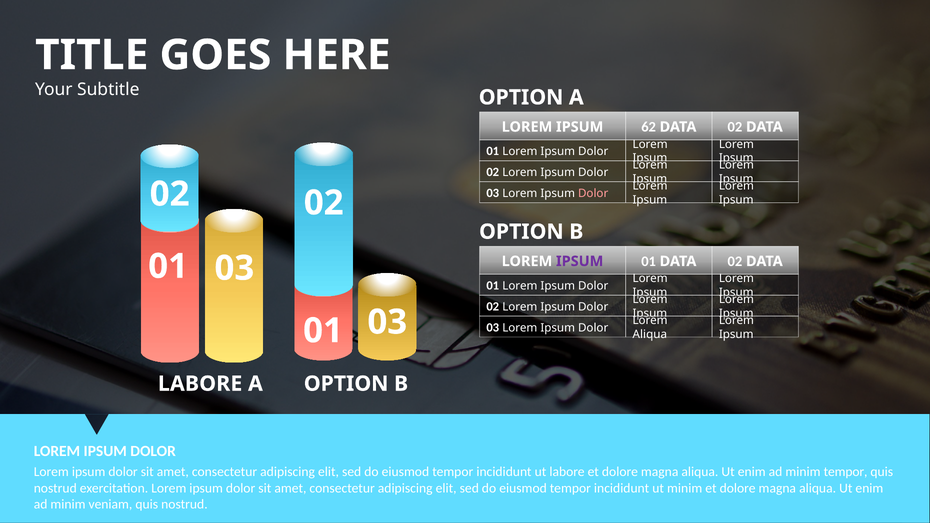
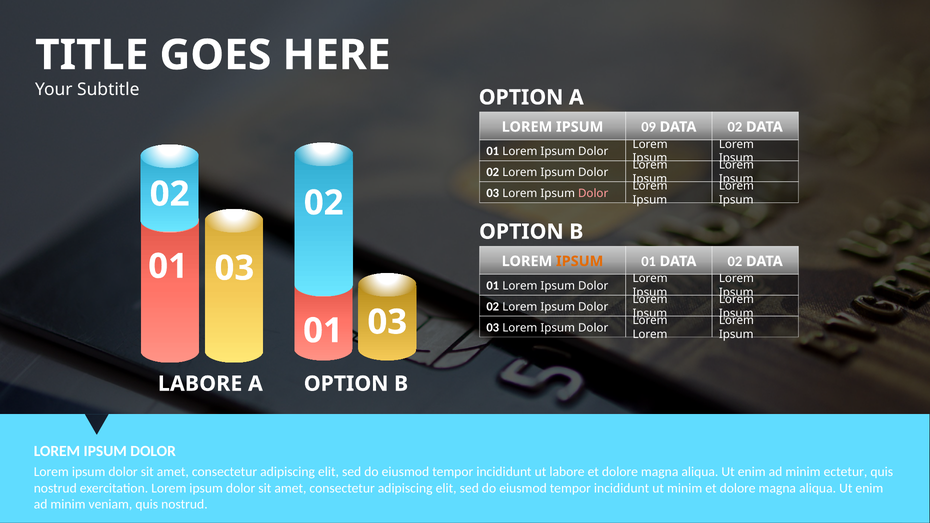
62: 62 -> 09 (649, 127)
IPSUM colour: purple -> orange (580, 261)
Aliqua: Aliqua -> Lorem (650, 334)
minim tempor: tempor -> ectetur (845, 472)
